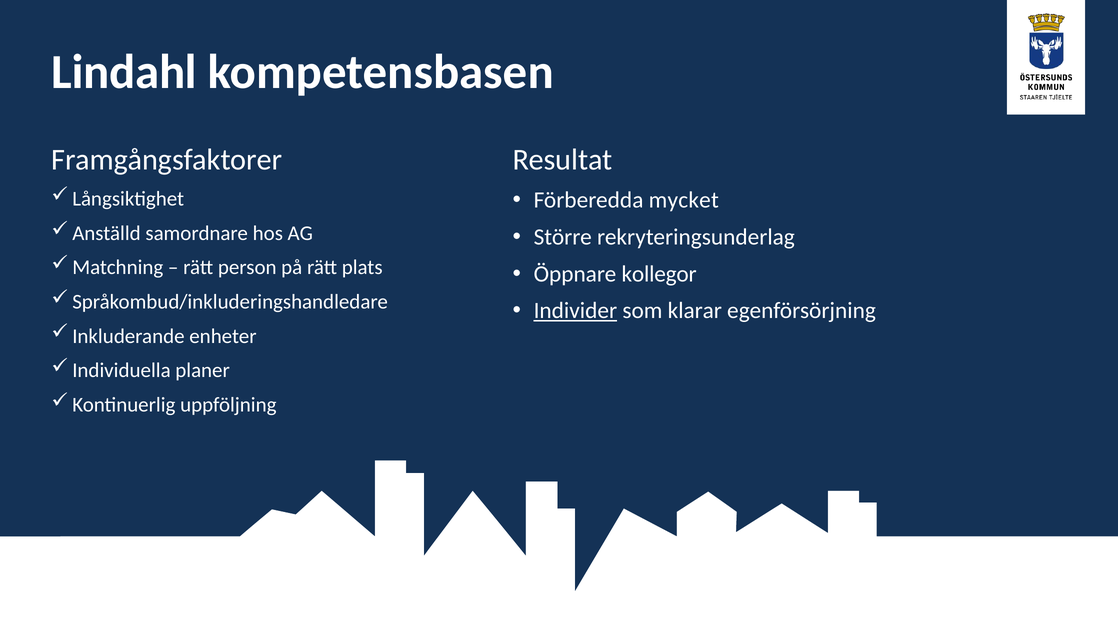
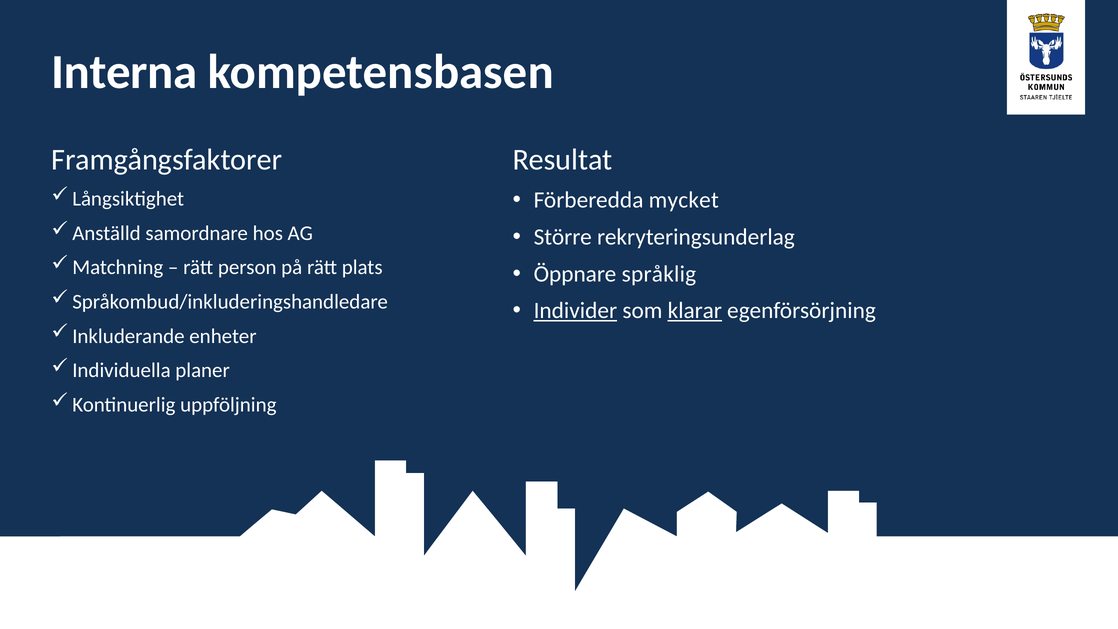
Lindahl: Lindahl -> Interna (124, 72)
kollegor: kollegor -> språklig (659, 274)
klarar underline: none -> present (695, 311)
